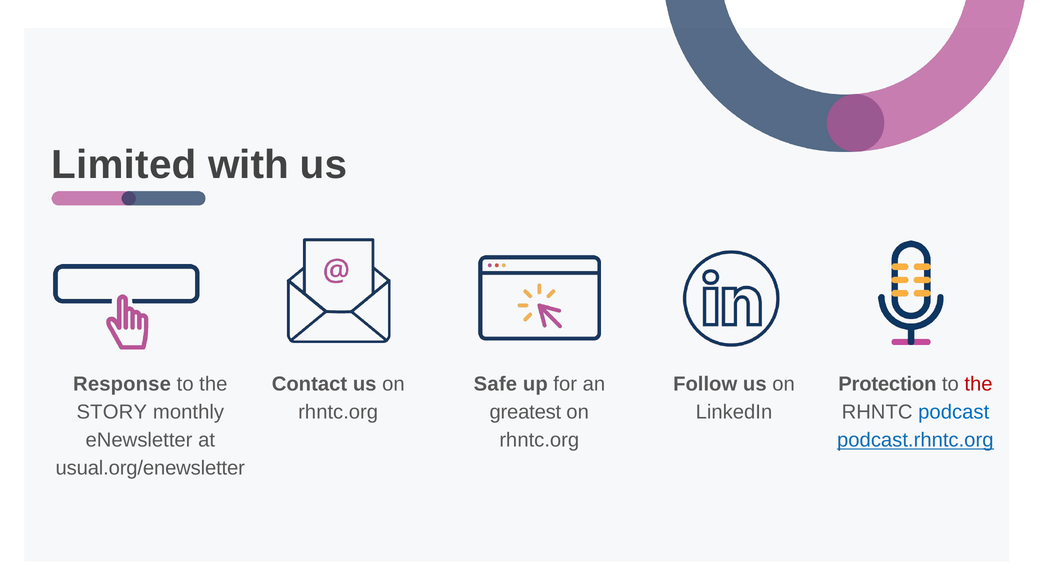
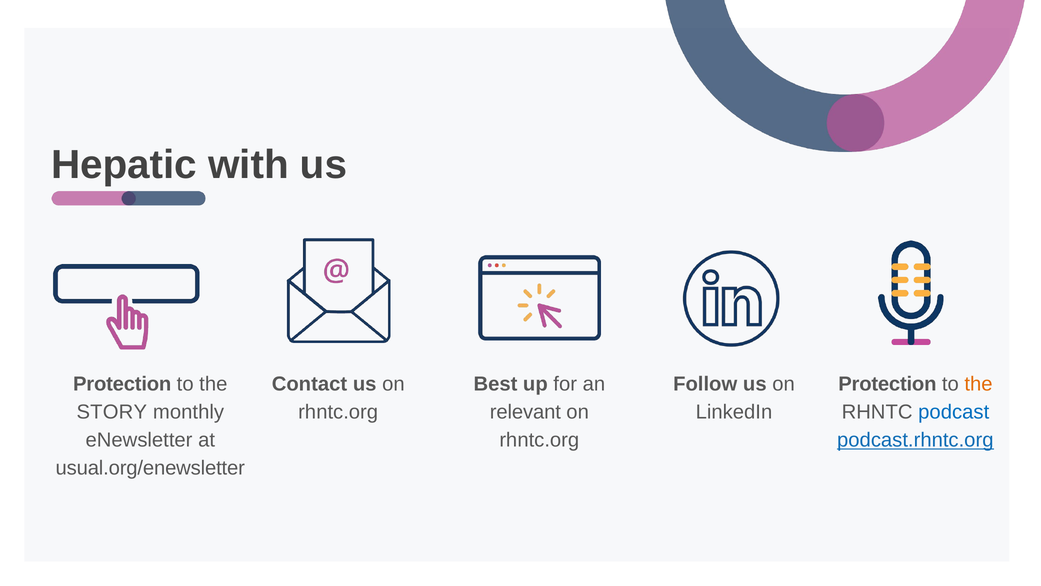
Limited: Limited -> Hepatic (124, 165)
Safe: Safe -> Best (496, 384)
the colour: red -> orange (979, 384)
Response: Response -> Protection (122, 384)
greatest: greatest -> relevant (525, 412)
